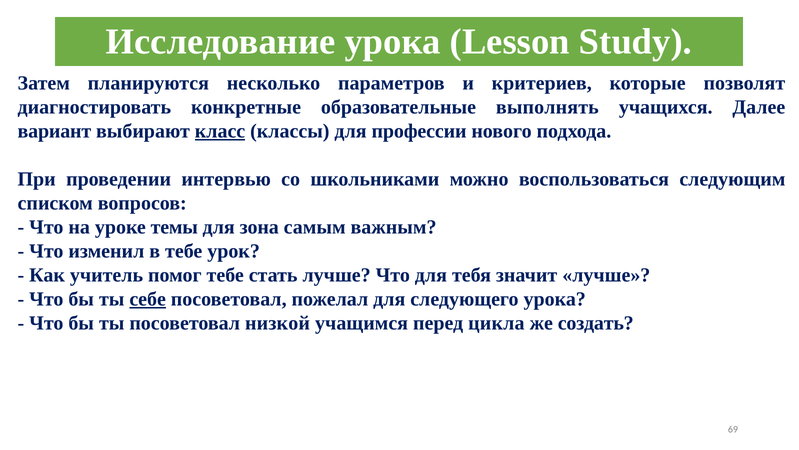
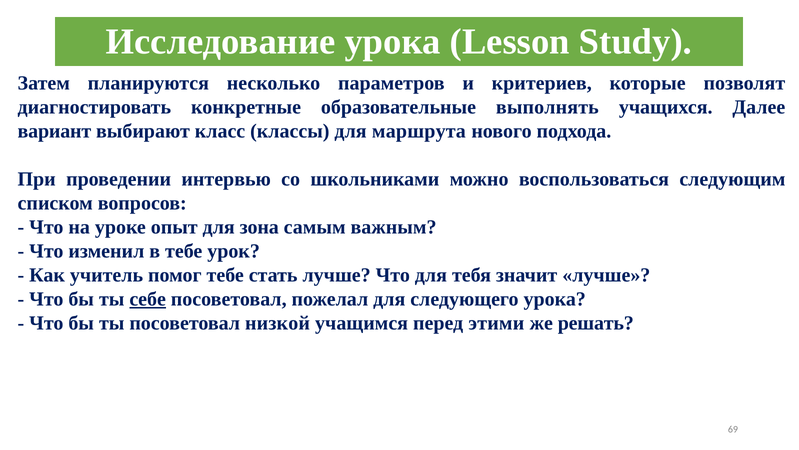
класс underline: present -> none (220, 131)
профессии: профессии -> маршрута (419, 131)
темы: темы -> опыт (174, 227)
цикла: цикла -> этими (496, 323)
создать: создать -> решать (596, 323)
